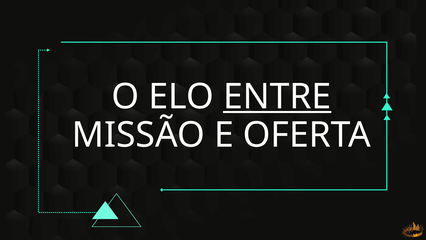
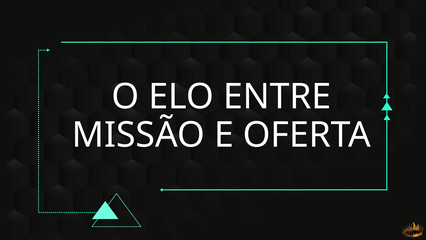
ENTRE underline: present -> none (277, 97)
